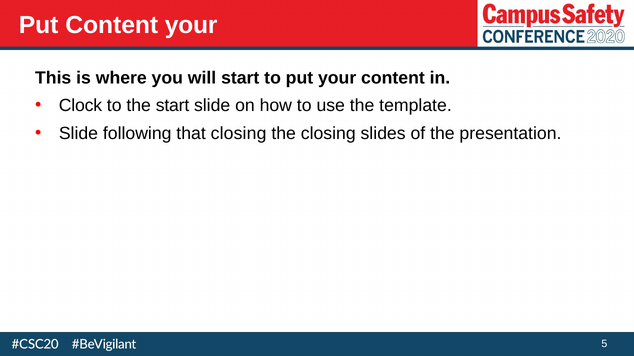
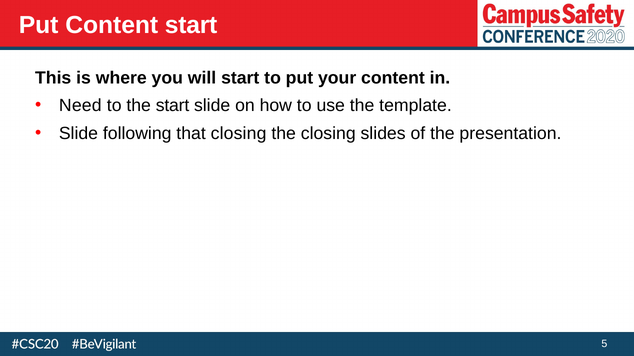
Content your: your -> start (191, 25)
Clock: Clock -> Need (80, 106)
